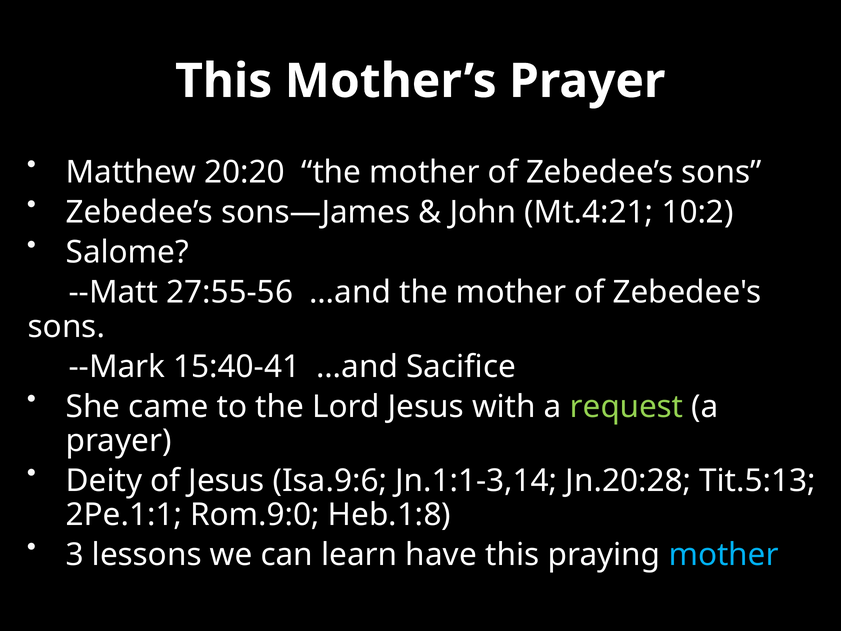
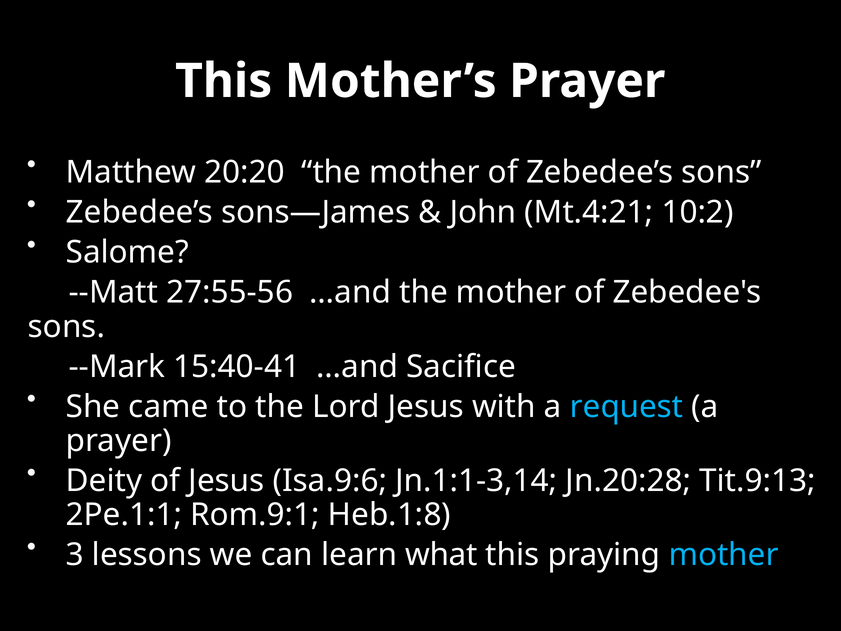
request colour: light green -> light blue (627, 407)
Tit.5:13: Tit.5:13 -> Tit.9:13 (757, 481)
Rom.9:0: Rom.9:0 -> Rom.9:1 (255, 515)
have: have -> what (441, 555)
